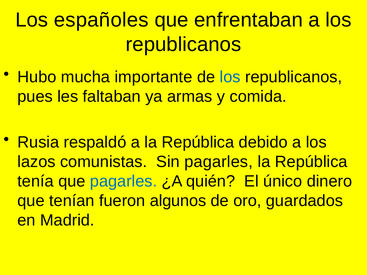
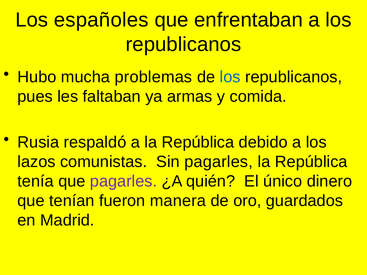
importante: importante -> problemas (153, 77)
pagarles colour: blue -> purple (124, 181)
algunos: algunos -> manera (178, 201)
